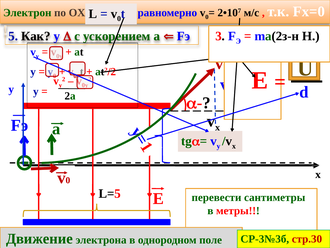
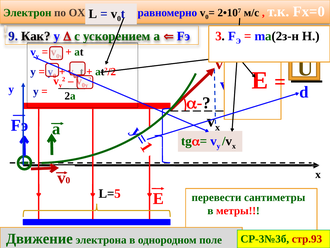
5: 5 -> 9 (13, 36)
стр.30: стр.30 -> стр.93 (307, 238)
